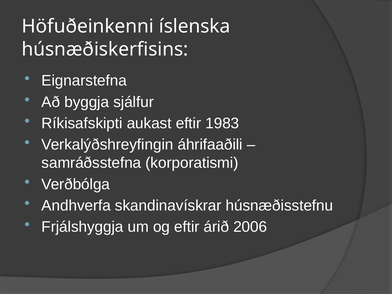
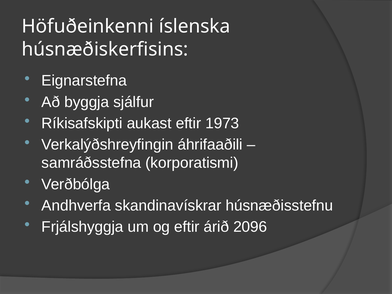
1983: 1983 -> 1973 (222, 123)
2006: 2006 -> 2096 (250, 227)
